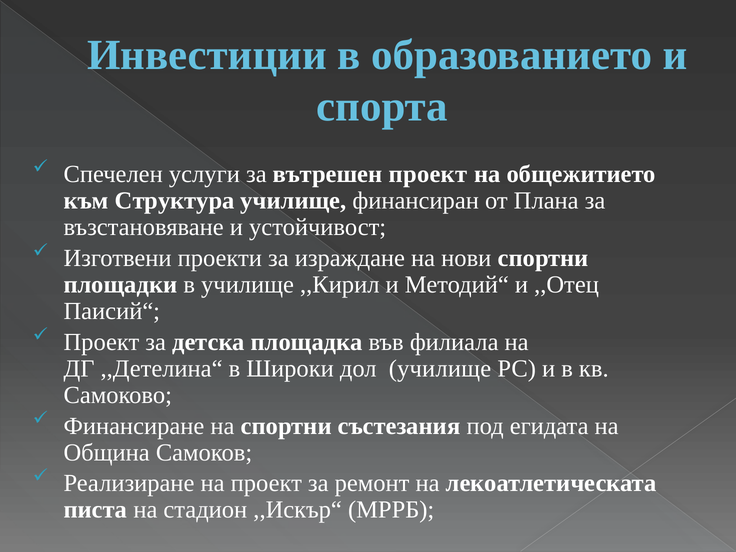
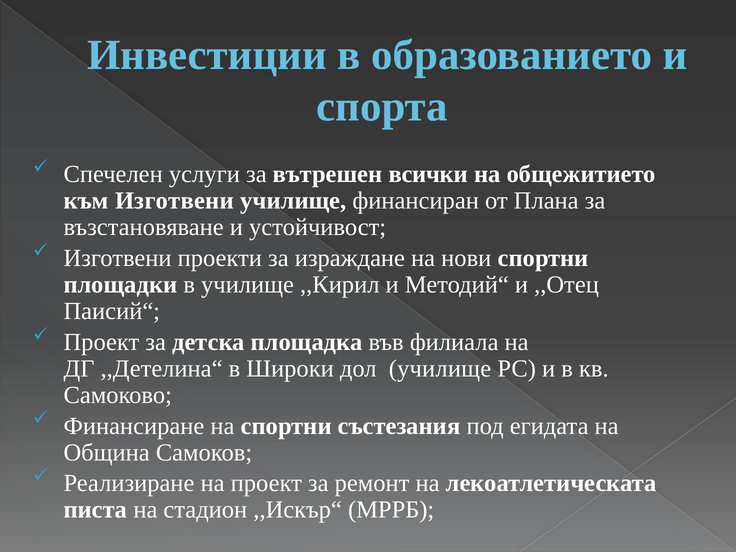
вътрешен проект: проект -> всички (428, 174)
към Структура: Структура -> Изготвени (174, 201)
